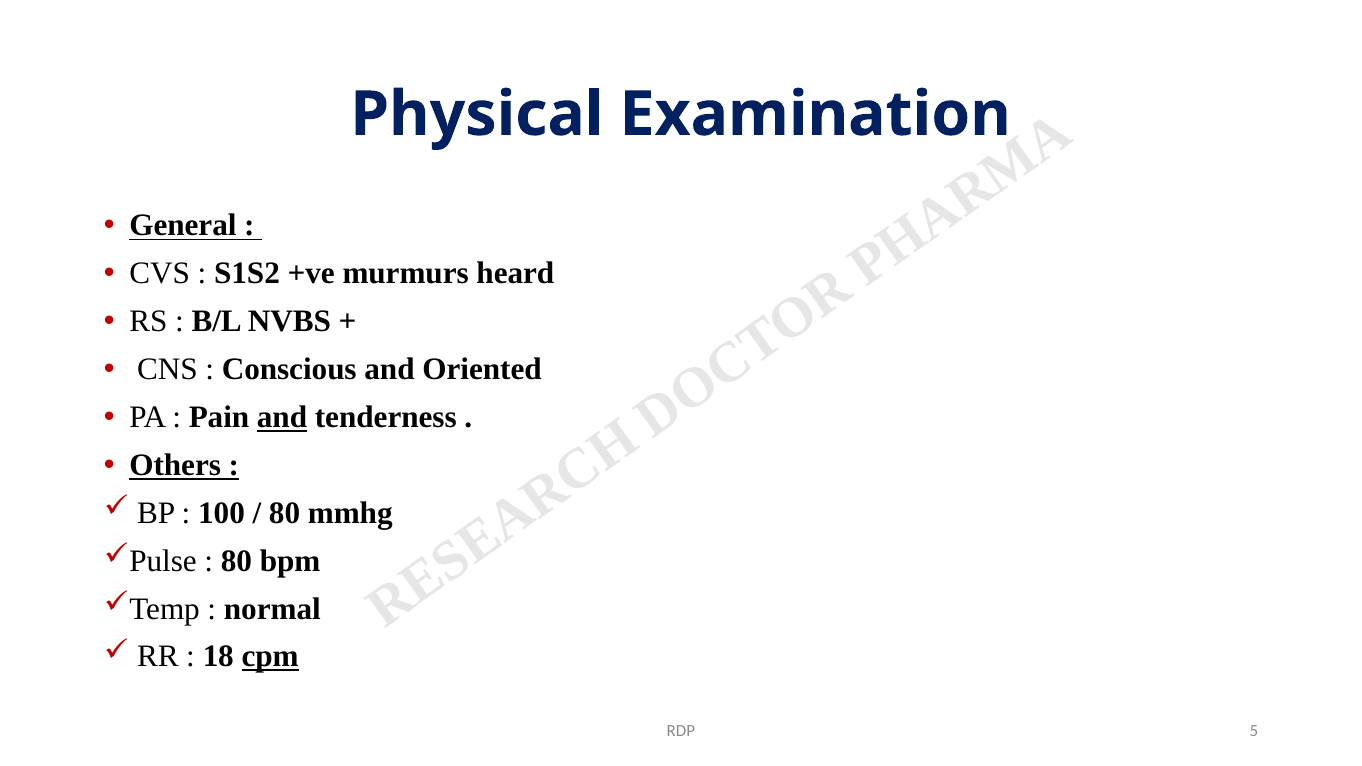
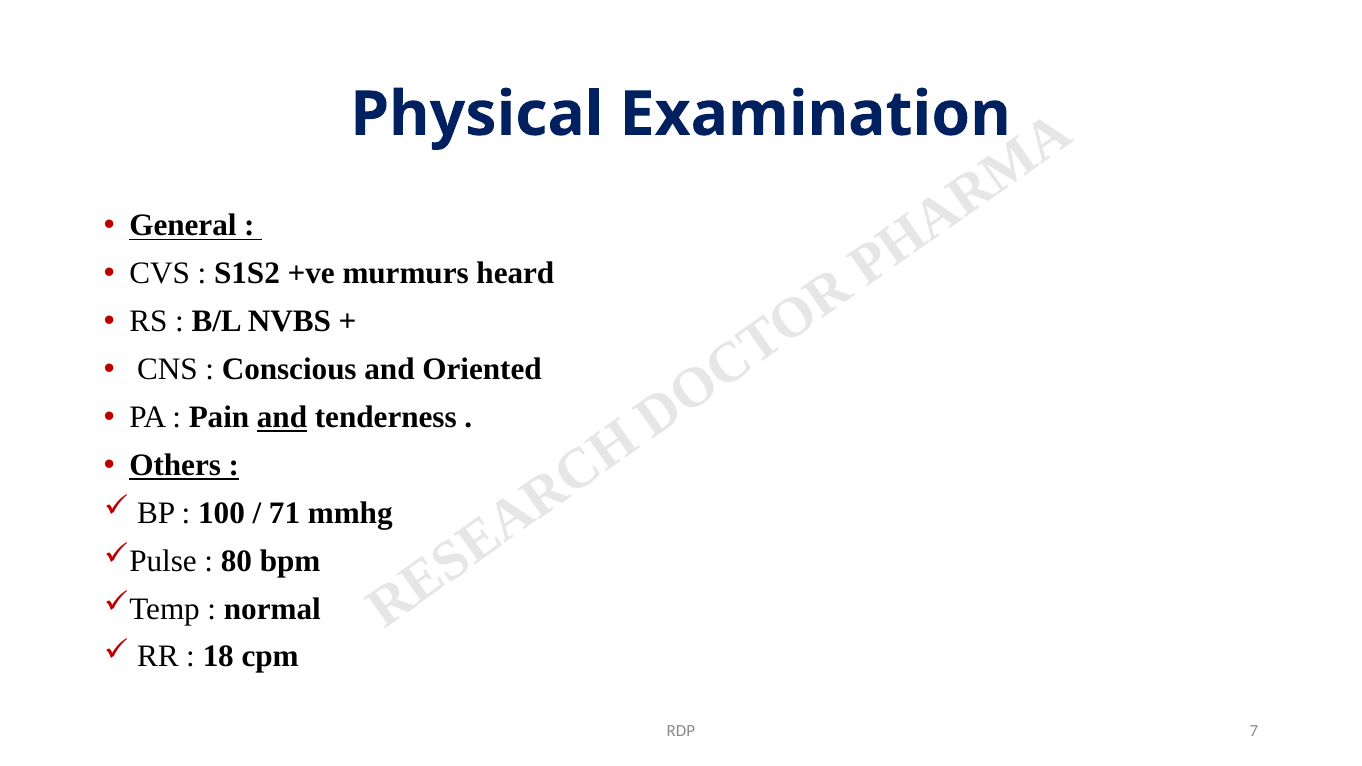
80: 80 -> 71 (285, 513)
cpm underline: present -> none (270, 657)
5: 5 -> 7 (1254, 731)
